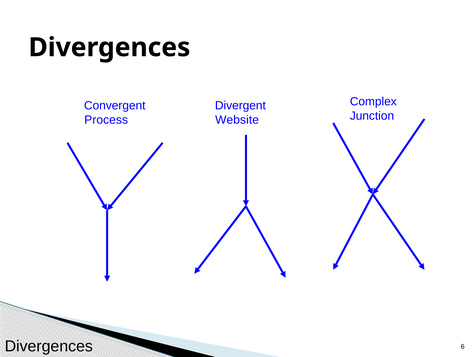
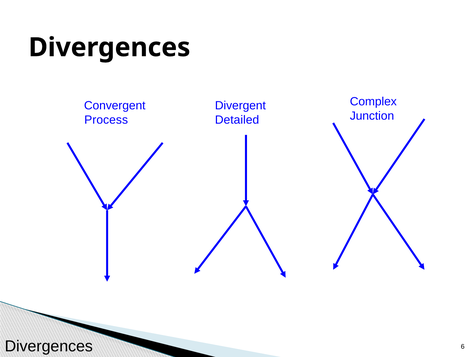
Website: Website -> Detailed (237, 120)
